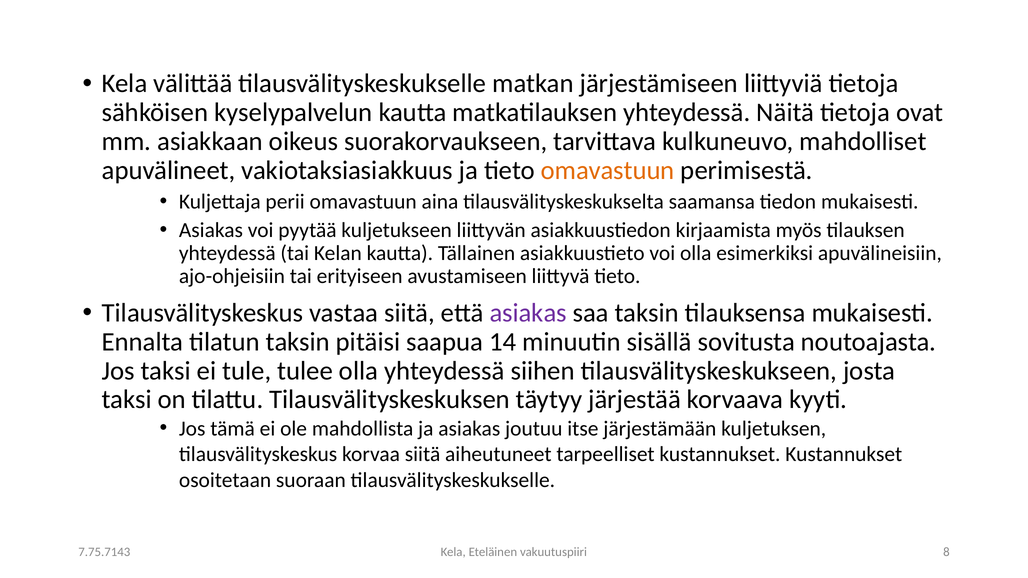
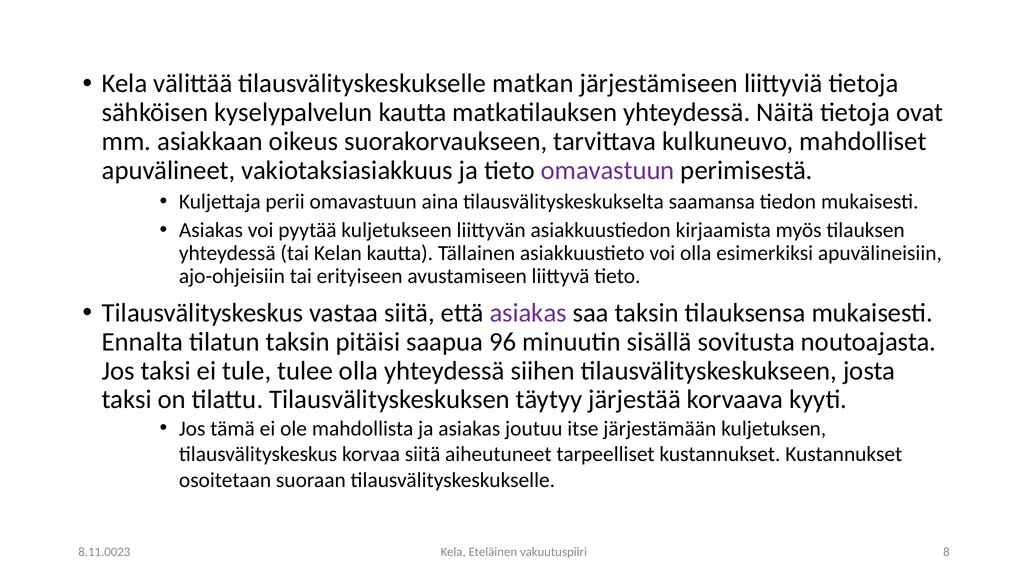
omavastuun colour: orange -> purple (608, 170)
14: 14 -> 96 (503, 342)
7.75.7143: 7.75.7143 -> 8.11.0023 (104, 552)
